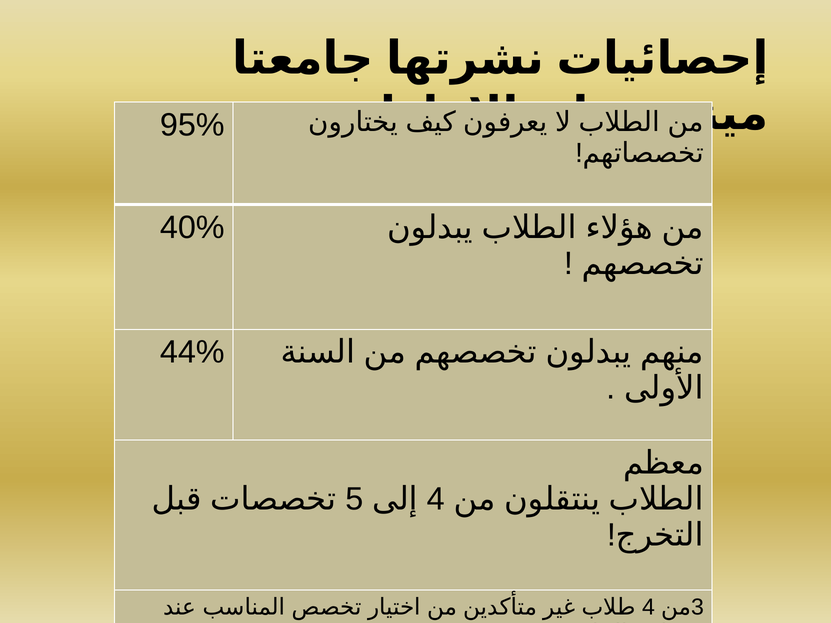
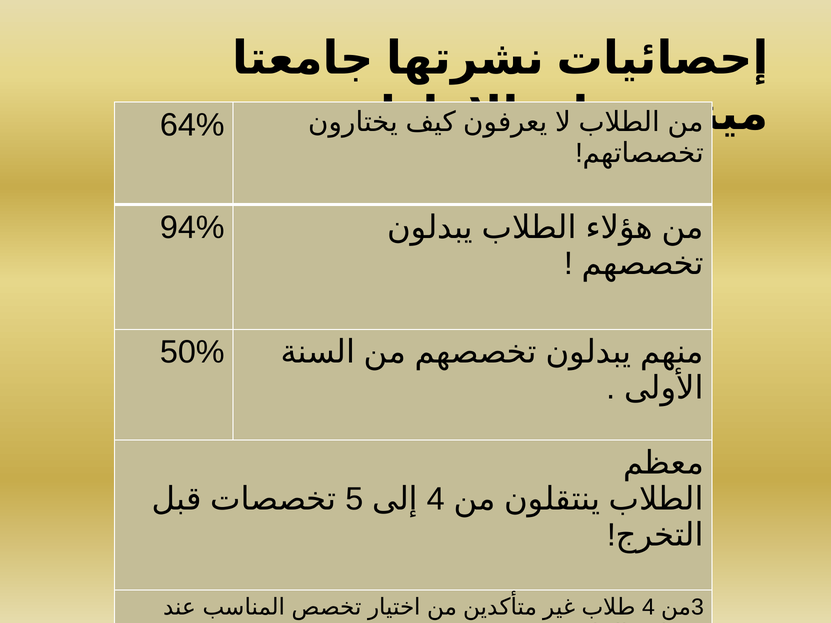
95%: 95% -> 64% (192, 125)
40%: 40% -> 94% (192, 227)
44%: 44% -> 50% (192, 352)
